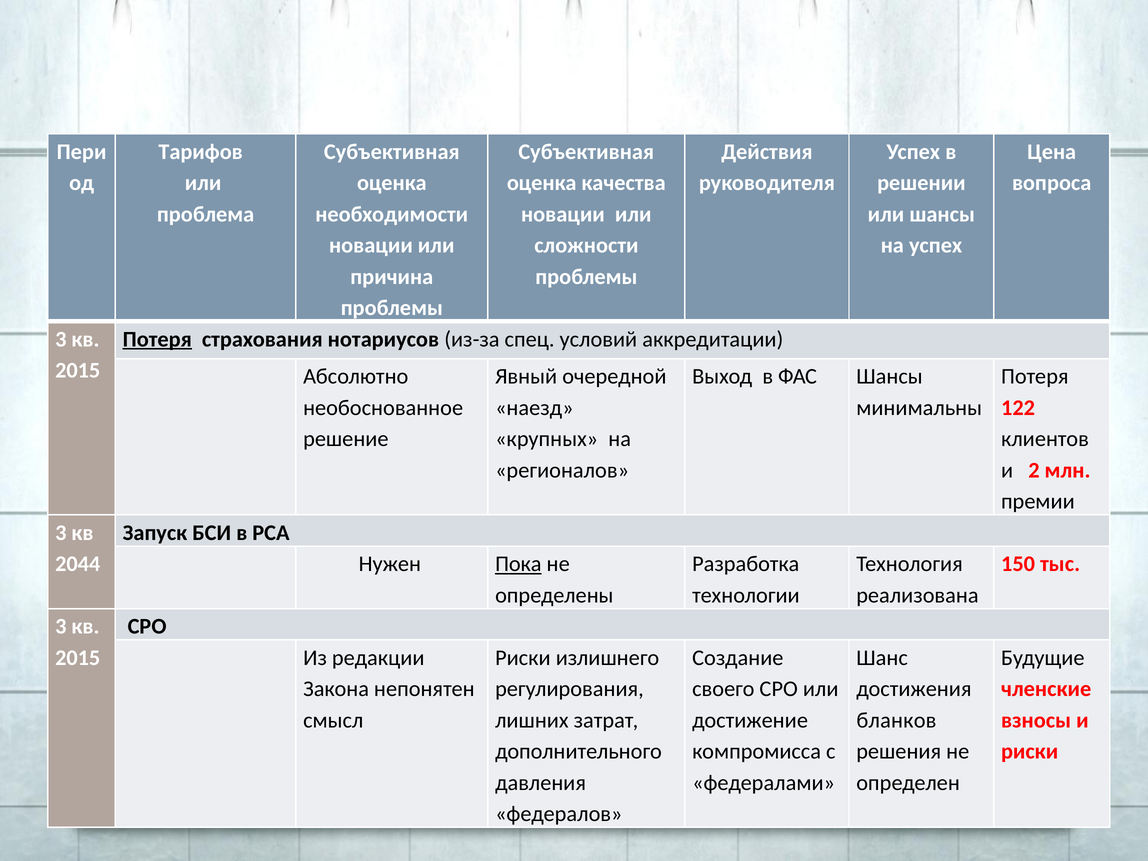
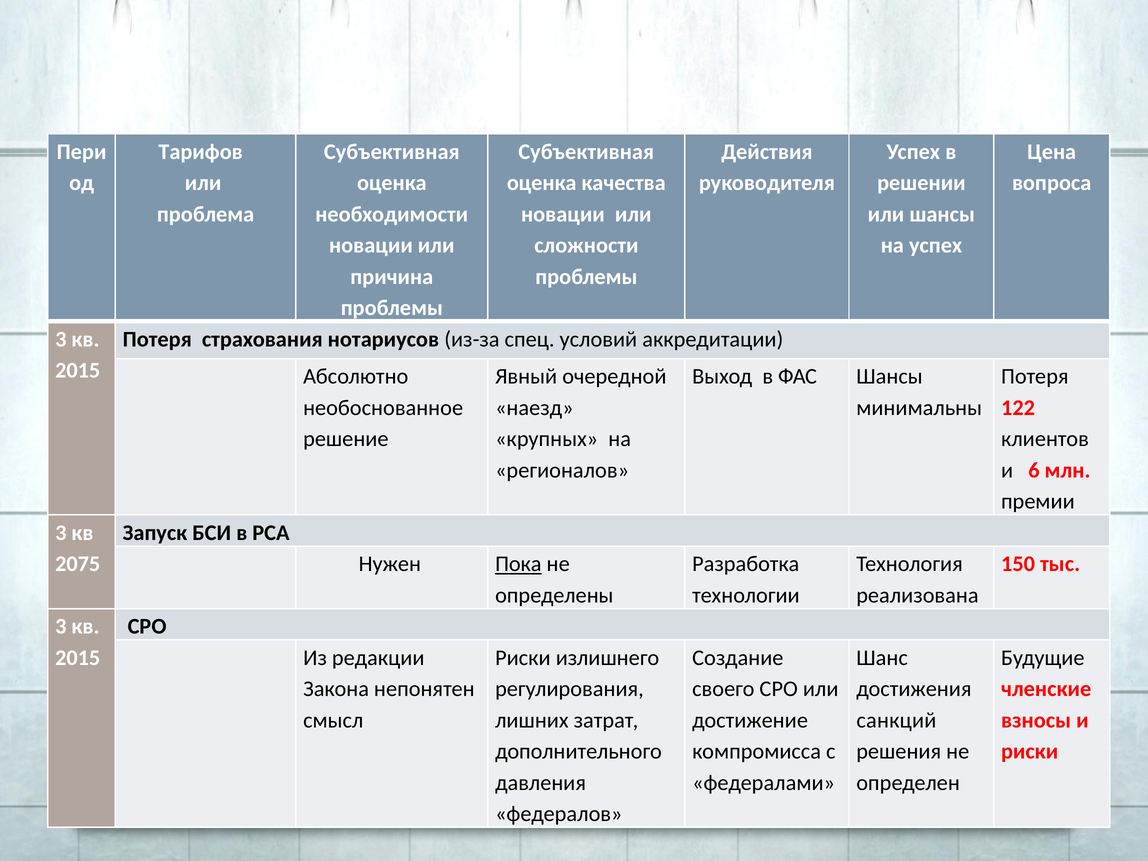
Потеря underline: present -> none (157, 339)
2: 2 -> 6 (1034, 470)
2044: 2044 -> 2075 (78, 564)
бланков: бланков -> санкций (896, 720)
